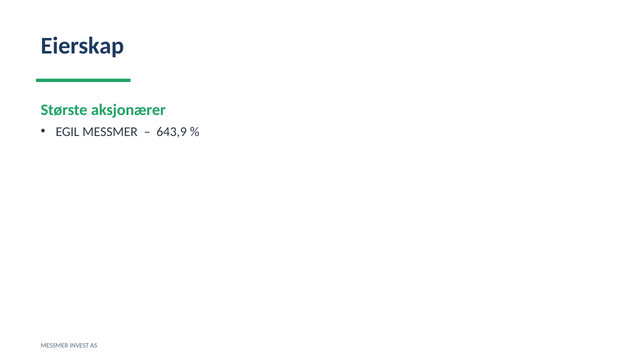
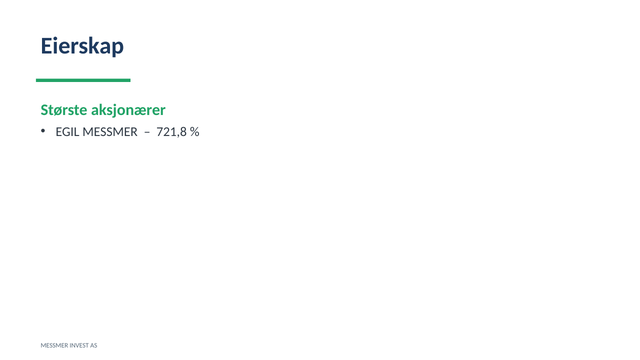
643,9: 643,9 -> 721,8 (172, 132)
